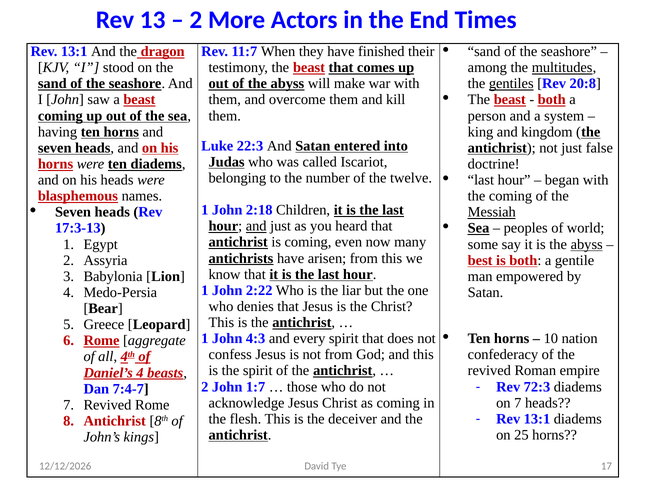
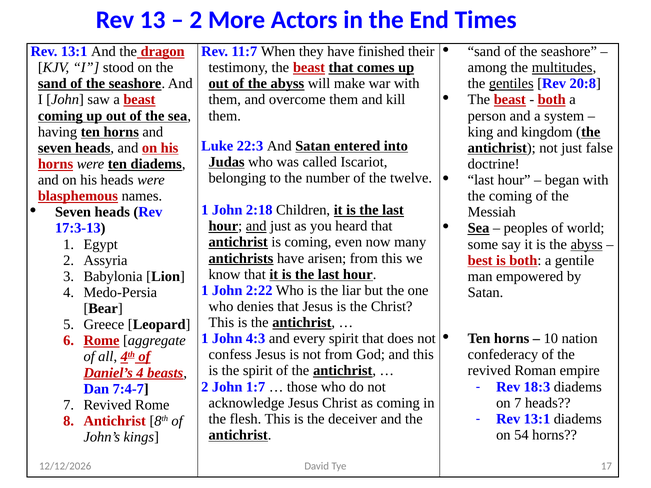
Messiah underline: present -> none (492, 212)
72:3: 72:3 -> 18:3 (537, 387)
25: 25 -> 54 (521, 435)
